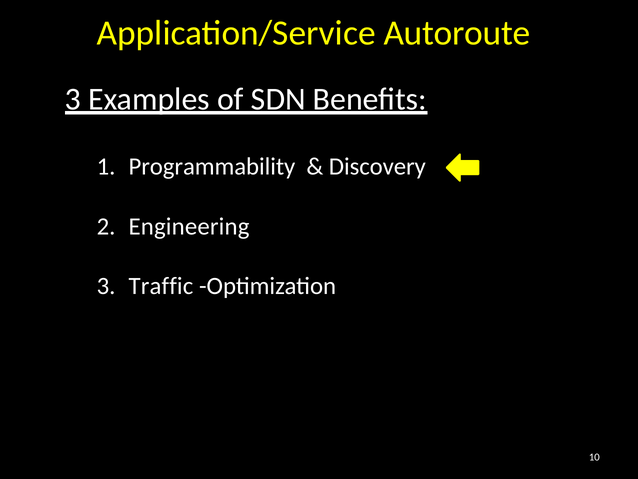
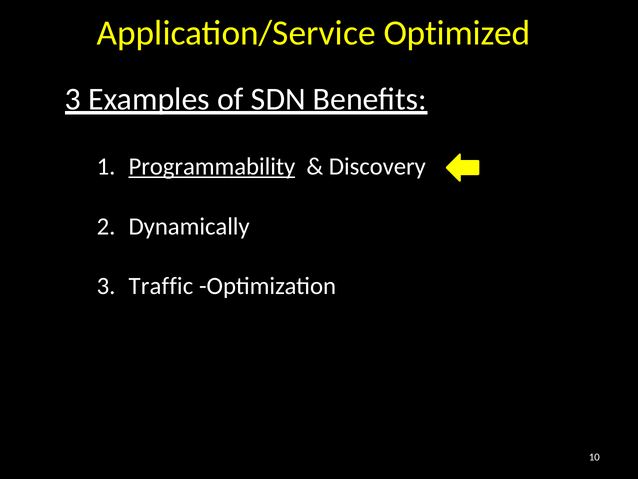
Autoroute: Autoroute -> Optimized (457, 33)
Programmability underline: none -> present (212, 167)
Engineering: Engineering -> Dynamically (189, 226)
